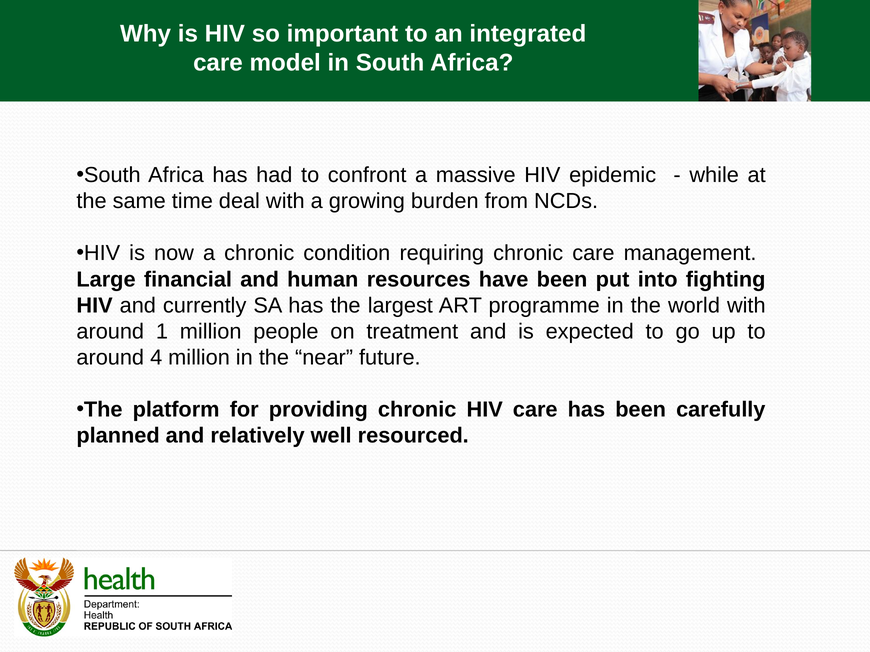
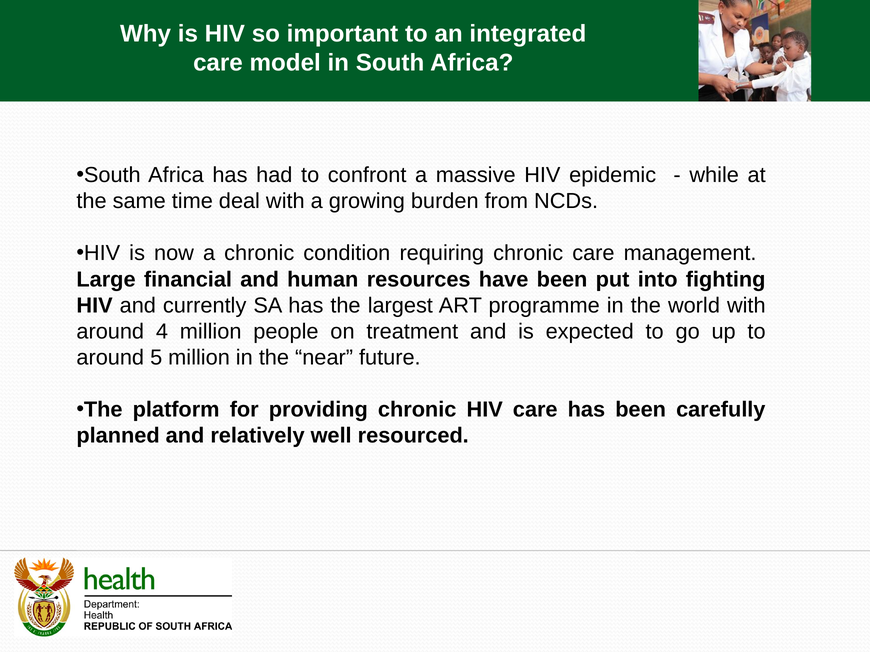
1: 1 -> 4 (162, 332)
4: 4 -> 5 (156, 358)
